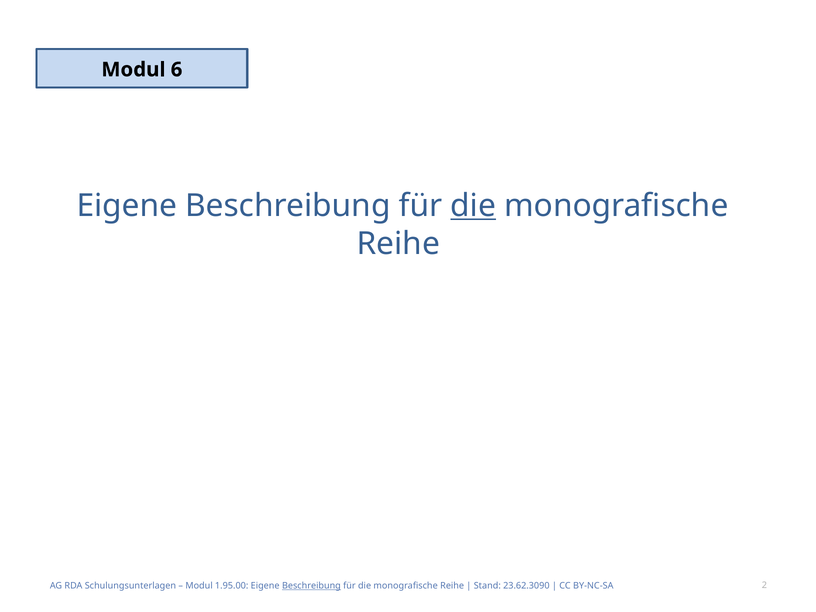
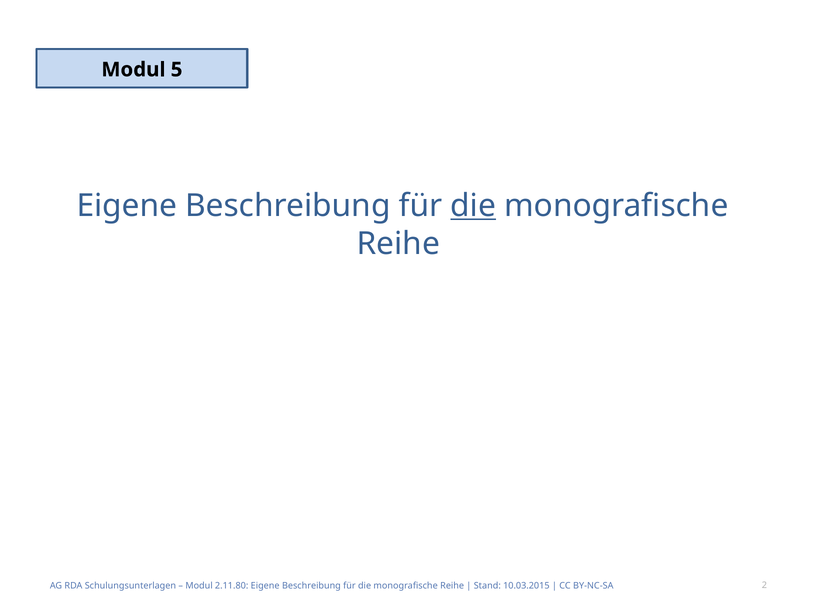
6: 6 -> 5 (177, 70)
1.95.00: 1.95.00 -> 2.11.80 (232, 586)
Beschreibung underline: present -> none (311, 586)
23.62.3090: 23.62.3090 -> 10.03.2015 (526, 586)
